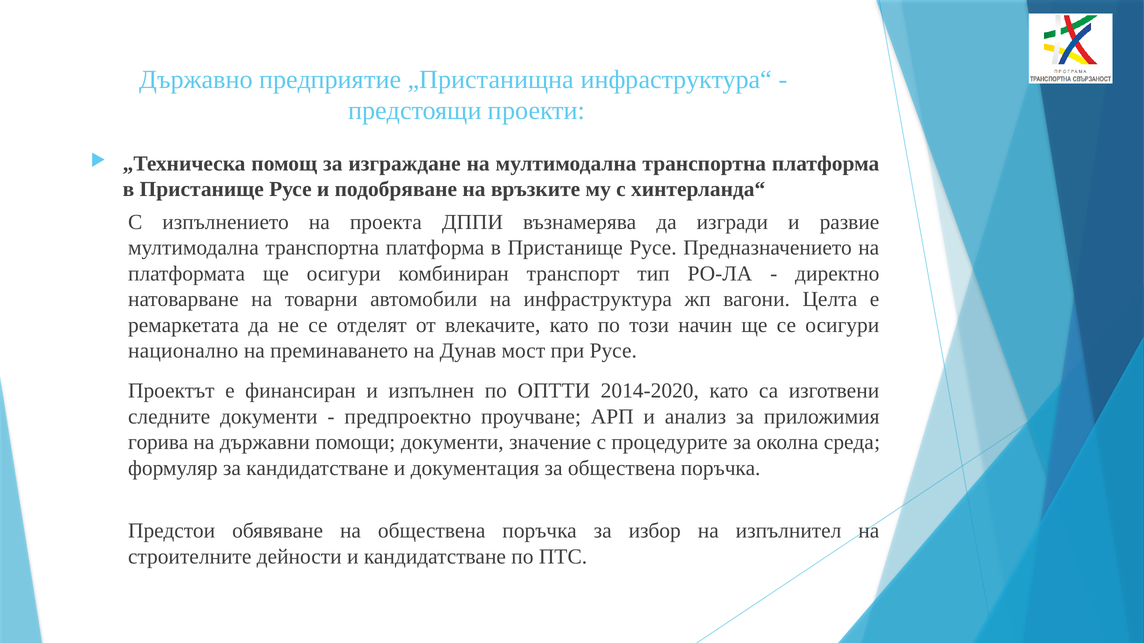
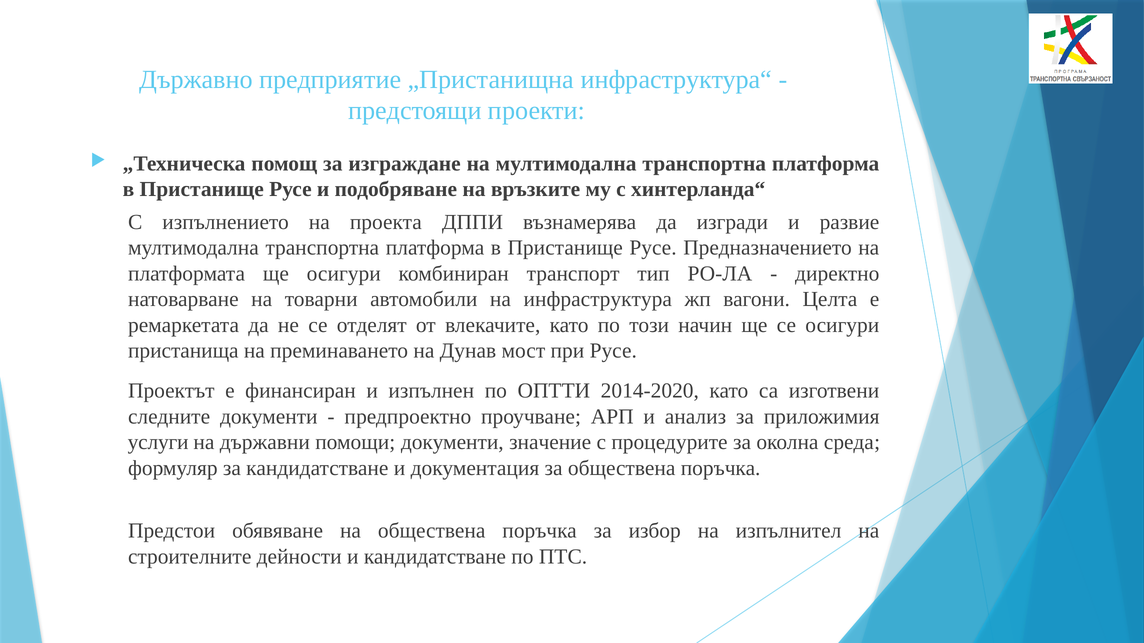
национално: национално -> пристанища (183, 351)
горива: горива -> услуги (158, 443)
